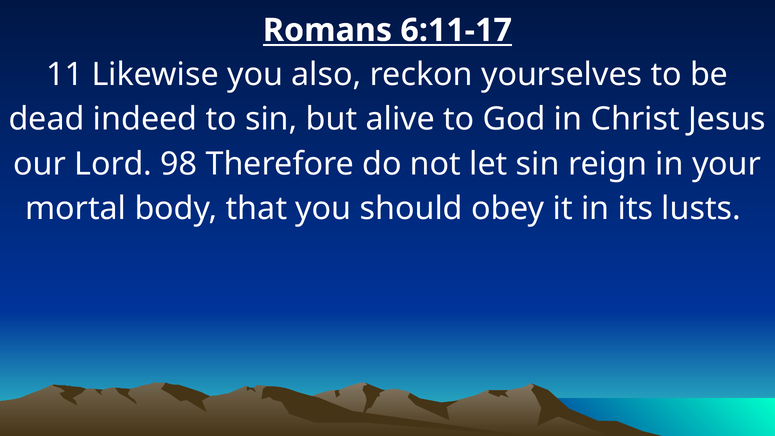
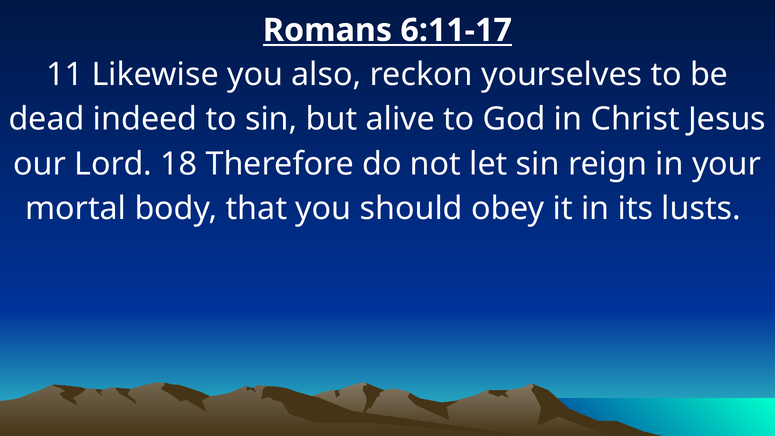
98: 98 -> 18 (179, 164)
